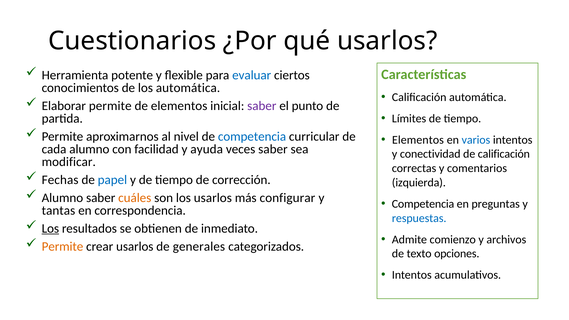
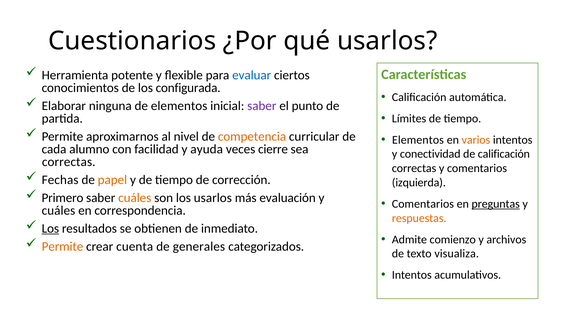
los automática: automática -> configurada (188, 88)
Elaborar permite: permite -> ninguna (110, 106)
competencia colour: blue -> orange (252, 136)
varios colour: blue -> orange (476, 140)
veces saber: saber -> cierre (273, 149)
modificar: modificar -> correctas (69, 162)
papel colour: blue -> orange (112, 180)
Alumno: Alumno -> Primero (63, 198)
configurar: configurar -> evaluación (288, 198)
Competencia: Competencia -> Comentarios (423, 204)
preguntas underline: none -> present (496, 204)
tantas: tantas -> cuáles (58, 210)
respuestas colour: blue -> orange (419, 218)
crear usarlos: usarlos -> cuenta (135, 246)
opciones: opciones -> visualiza (457, 254)
